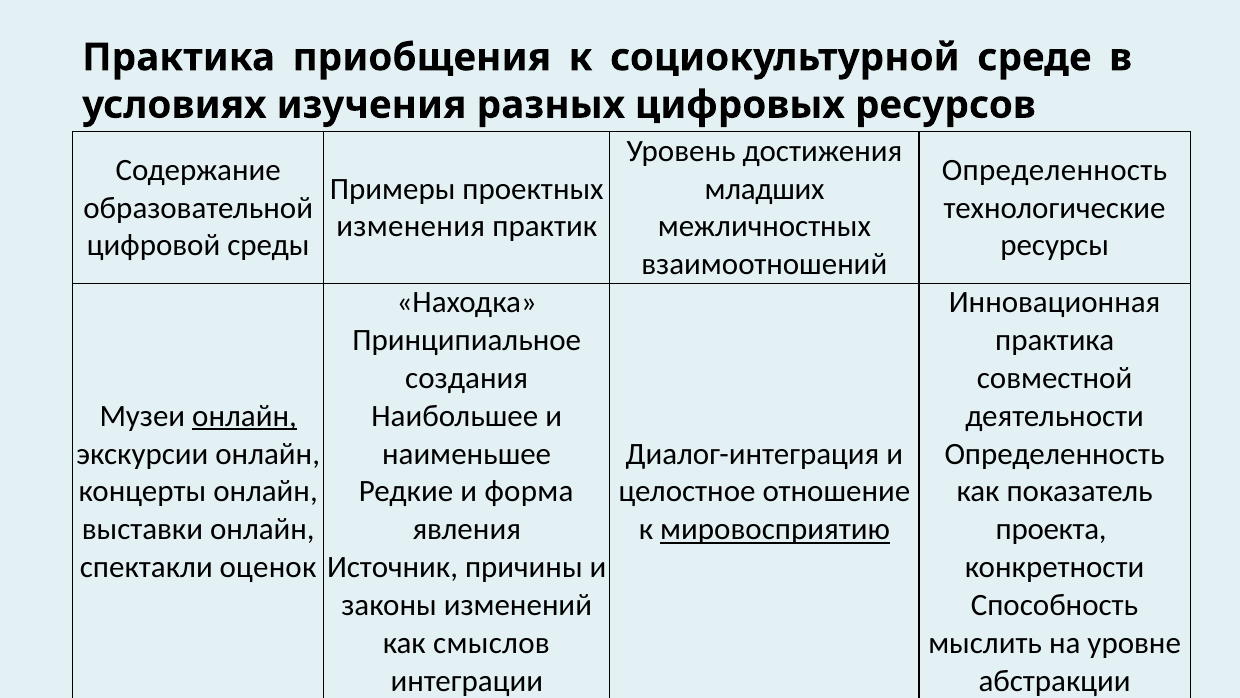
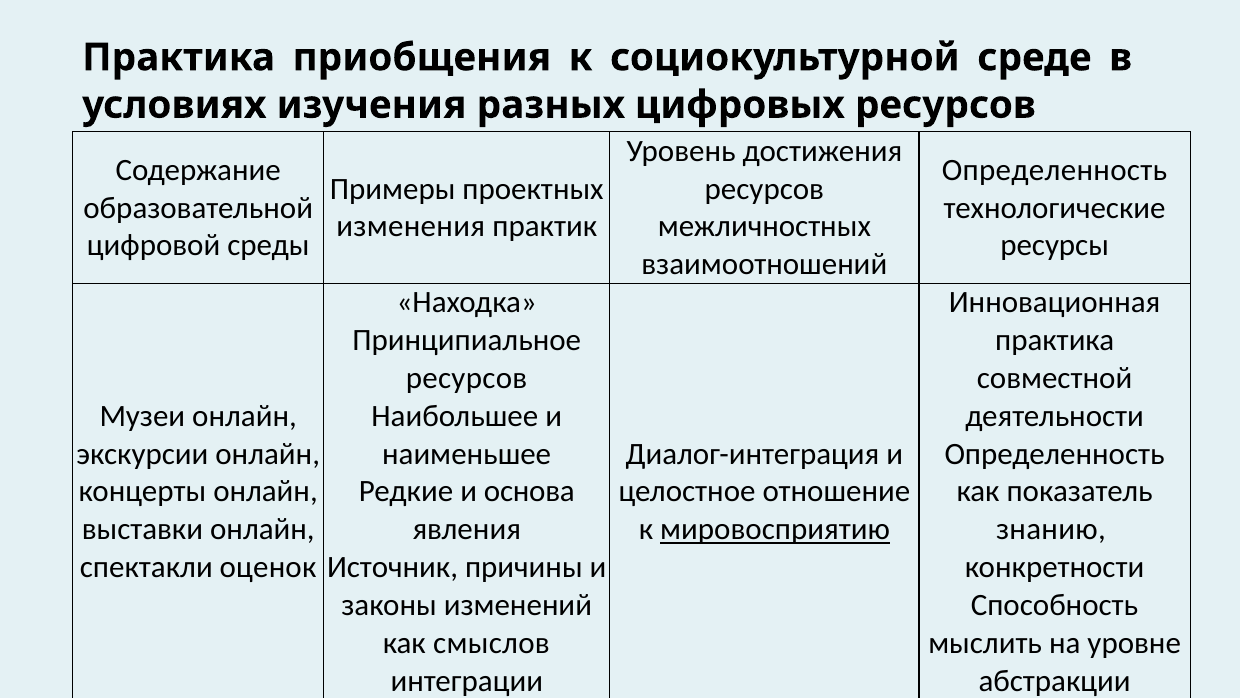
младших: младших -> ресурсов (764, 189)
создания: создания -> ресурсов (467, 378)
онлайн underline: present -> none (245, 416)
форма: форма -> основа (529, 491)
проекта: проекта -> знанию (1051, 529)
